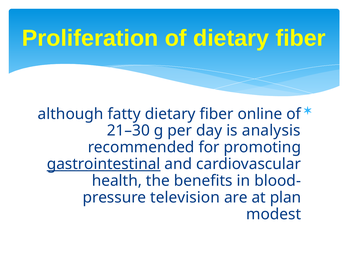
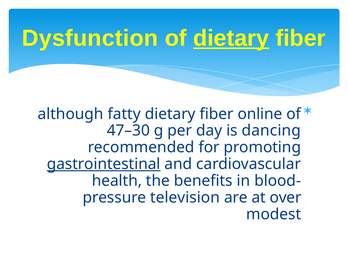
Proliferation: Proliferation -> Dysfunction (90, 38)
dietary underline: none -> present (231, 38)
21–30: 21–30 -> 47–30 (128, 131)
analysis: analysis -> dancing (271, 131)
plan: plan -> over (286, 198)
